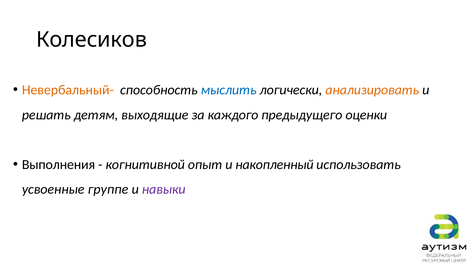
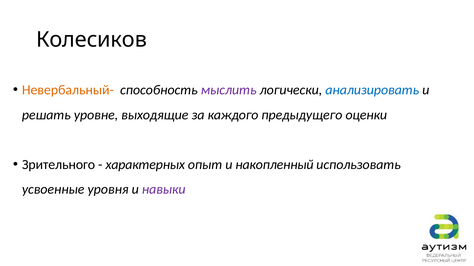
мыслить colour: blue -> purple (229, 90)
анализировать colour: orange -> blue (372, 90)
детям: детям -> уровне (96, 115)
Выполнения: Выполнения -> Зрительного (58, 165)
когнитивной: когнитивной -> характерных (145, 165)
группе: группе -> уровня (108, 190)
